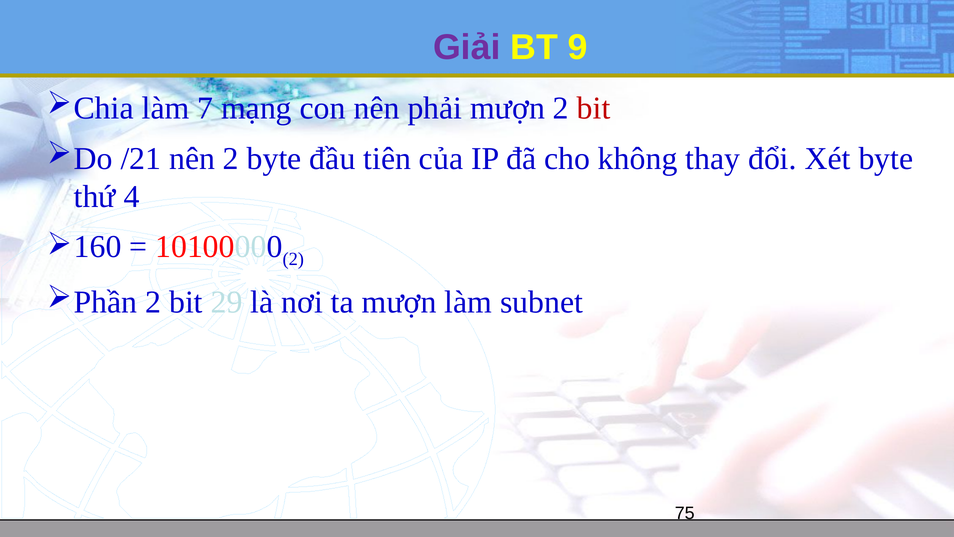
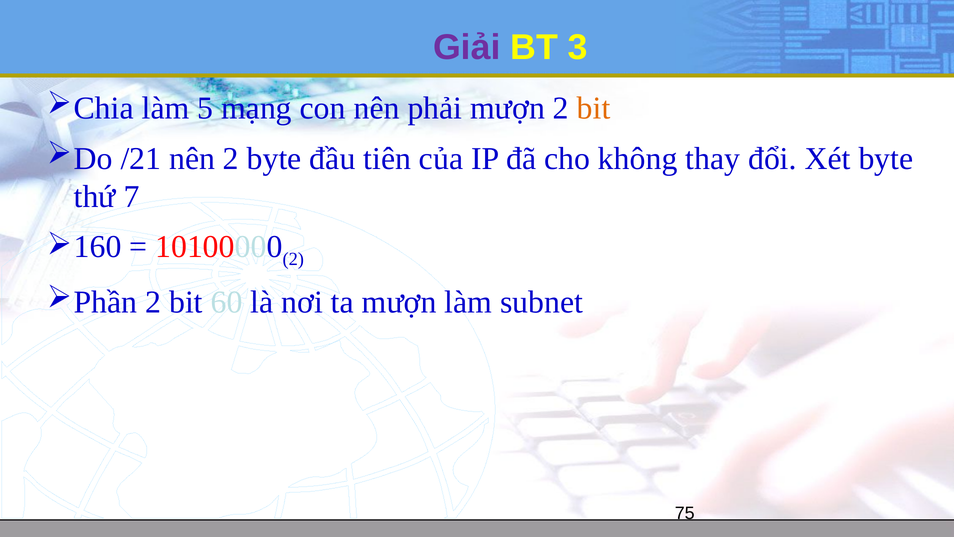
9: 9 -> 3 (578, 47)
7: 7 -> 5 (205, 108)
bit colour: red -> orange (594, 108)
4: 4 -> 7 (132, 197)
29: 29 -> 60 (227, 302)
